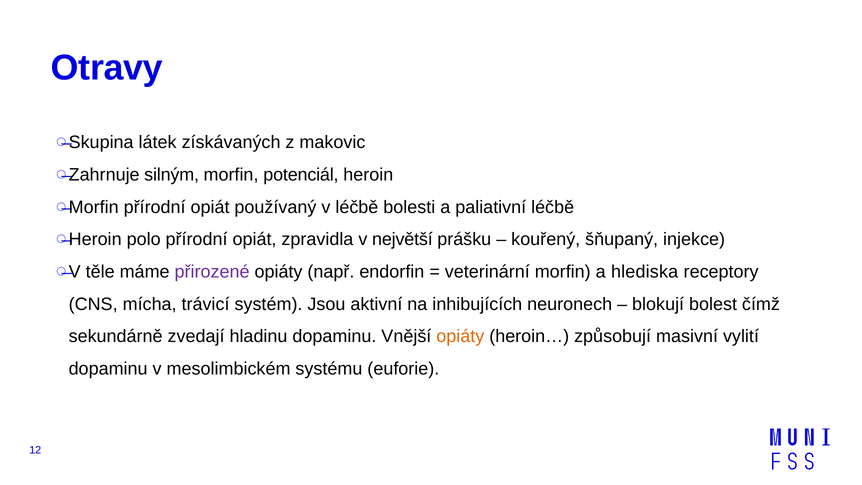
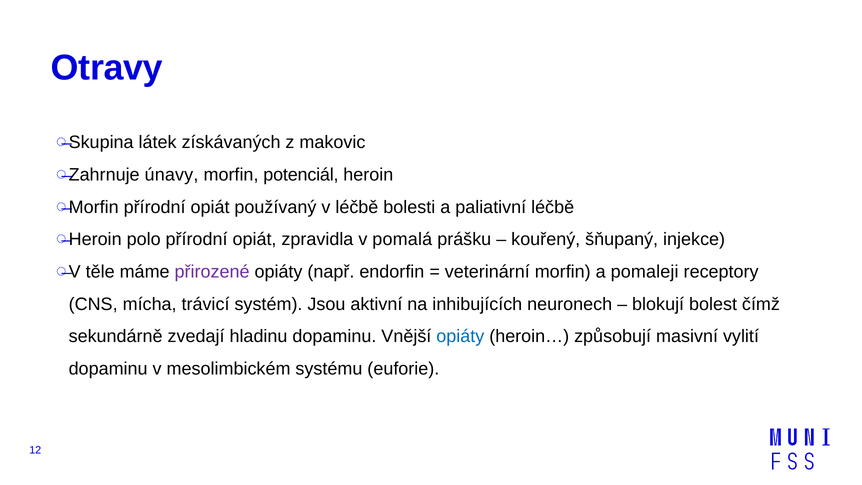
silným: silným -> únavy (171, 175)
největší: největší -> pomalá (402, 239)
hlediska: hlediska -> pomaleji (645, 272)
opiáty colour: orange -> blue (460, 336)
